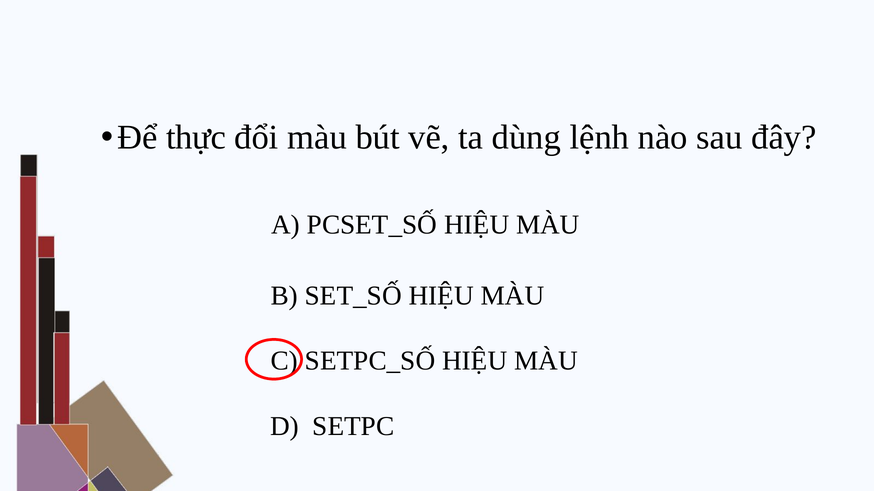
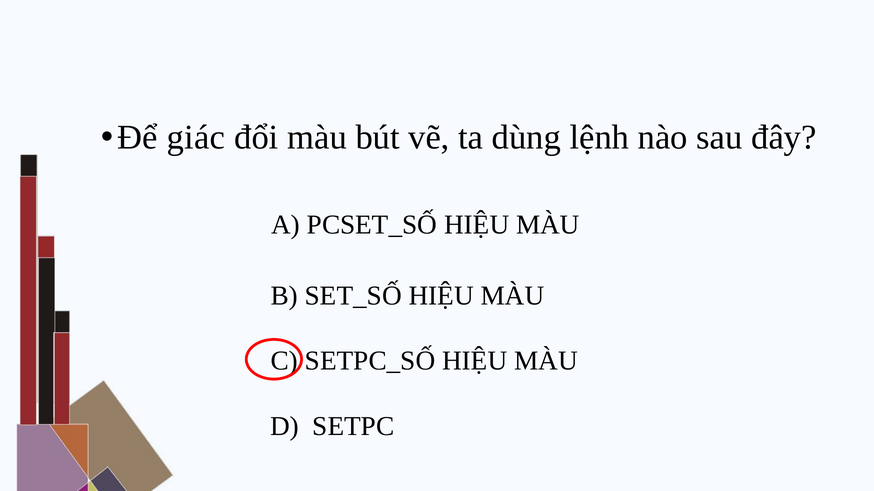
thực: thực -> giác (196, 138)
